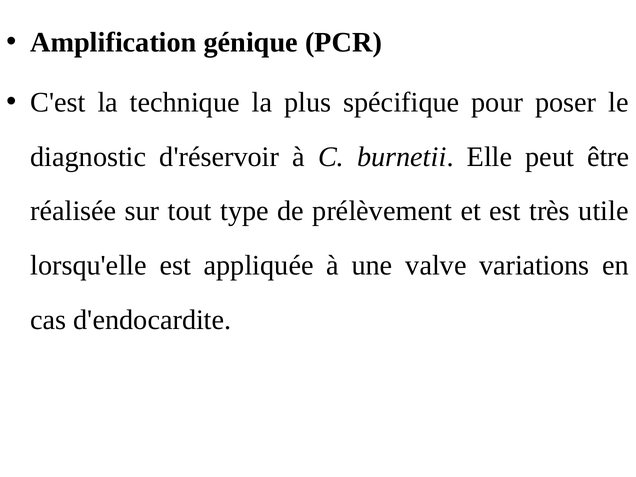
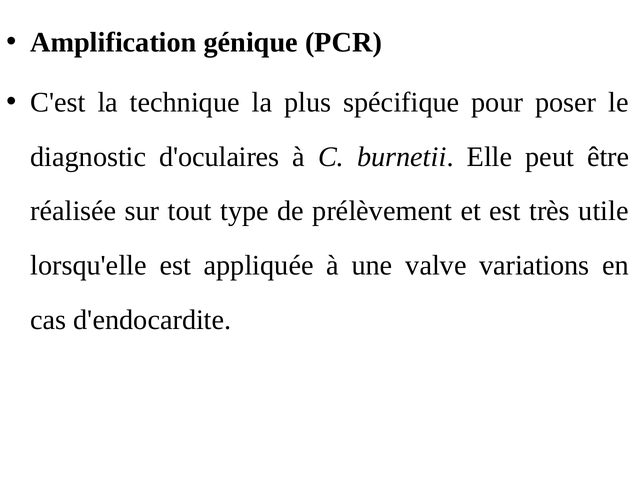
d'réservoir: d'réservoir -> d'oculaires (219, 157)
